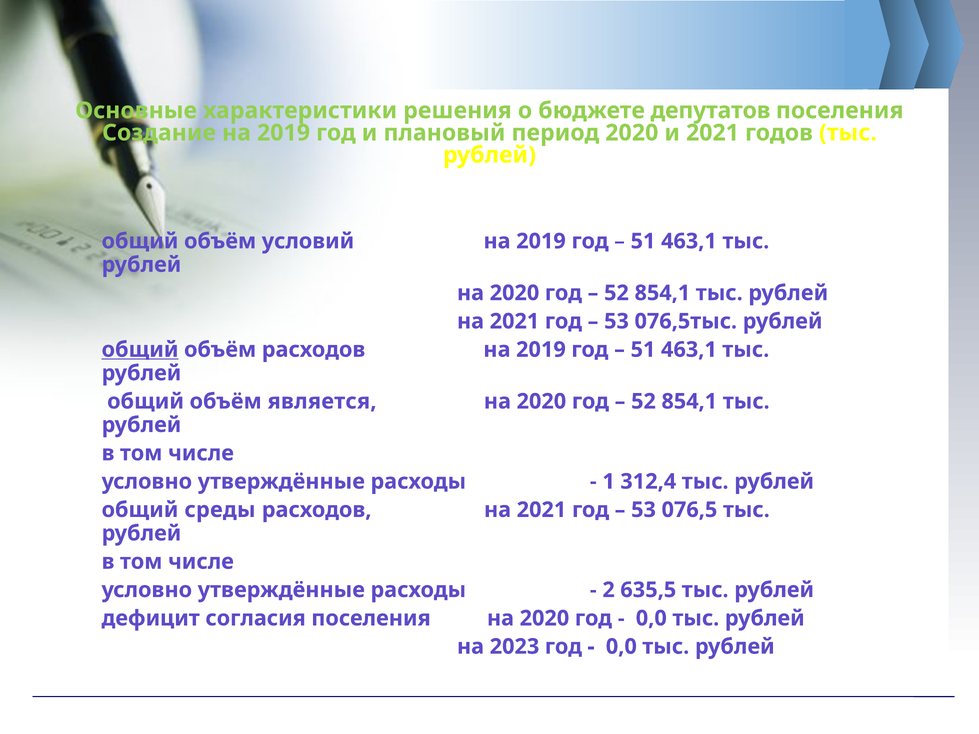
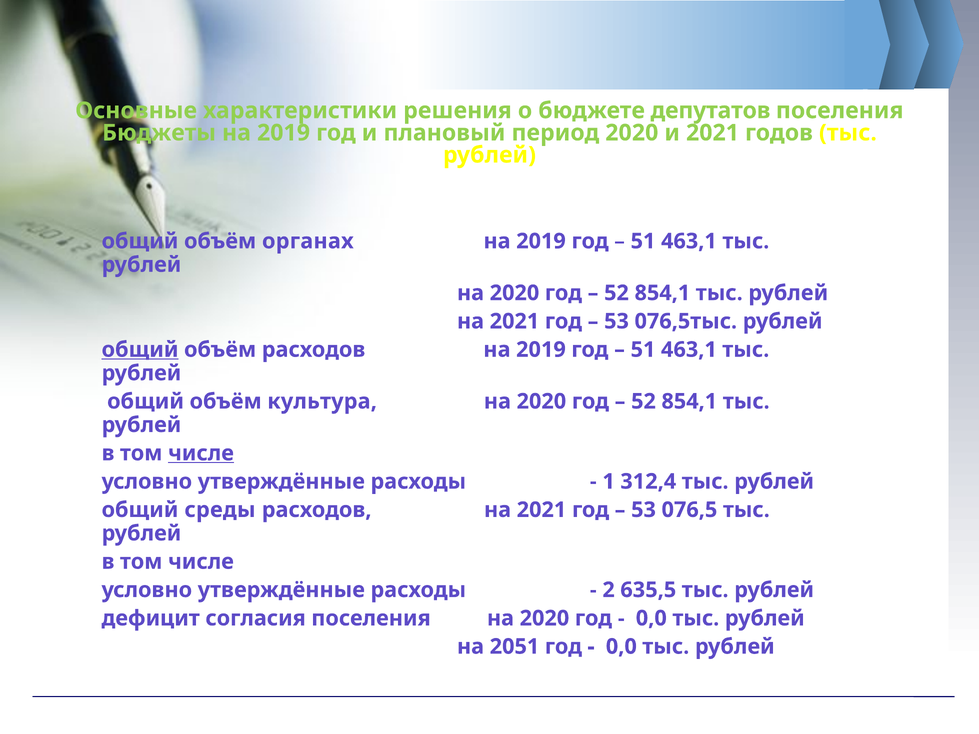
Создание: Создание -> Бюджеты (159, 133)
условий: условий -> органах (308, 241)
является: является -> культура (322, 402)
числе underline: none -> present (201, 453)
2023: 2023 -> 2051 (515, 647)
